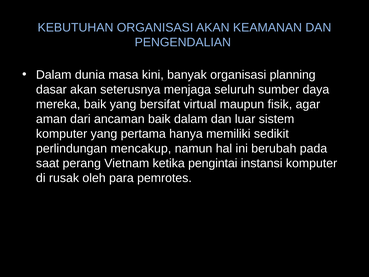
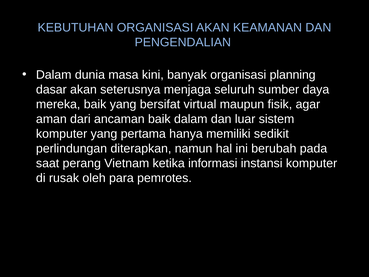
mencakup: mencakup -> diterapkan (141, 148)
pengintai: pengintai -> informasi (213, 163)
